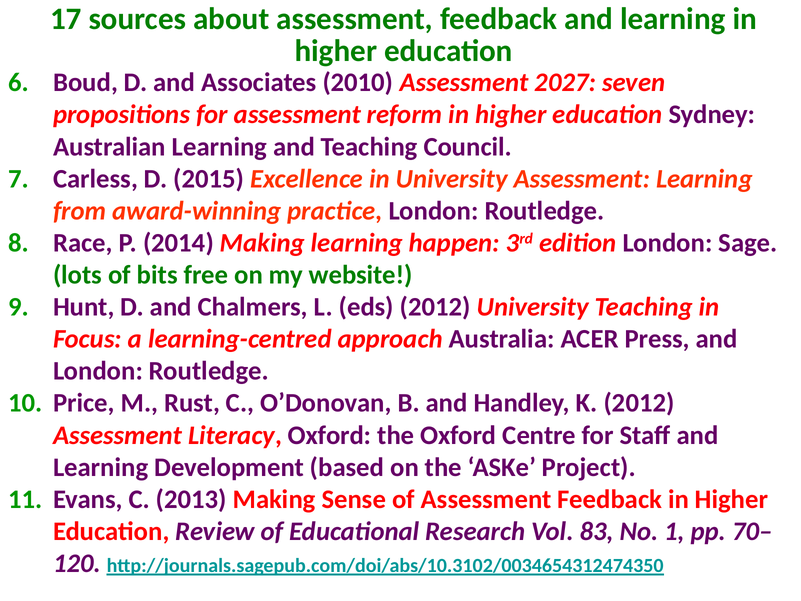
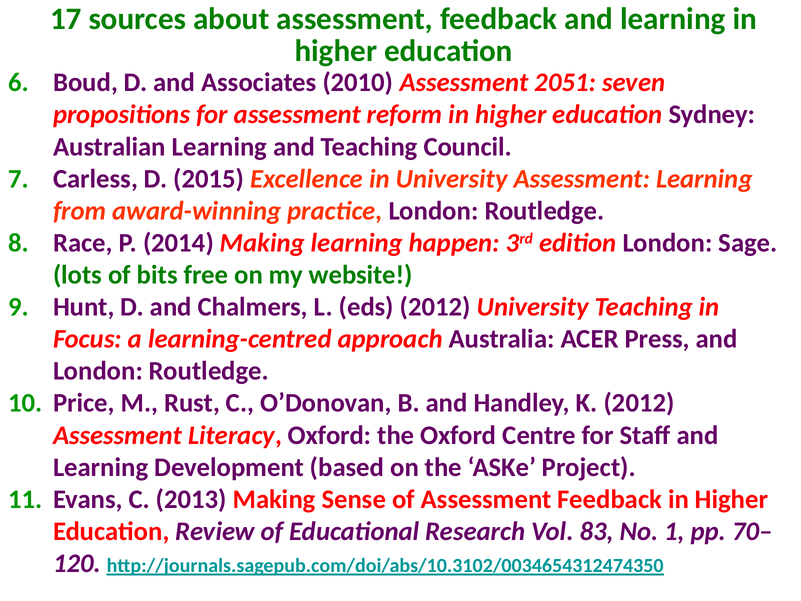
2027: 2027 -> 2051 (565, 83)
